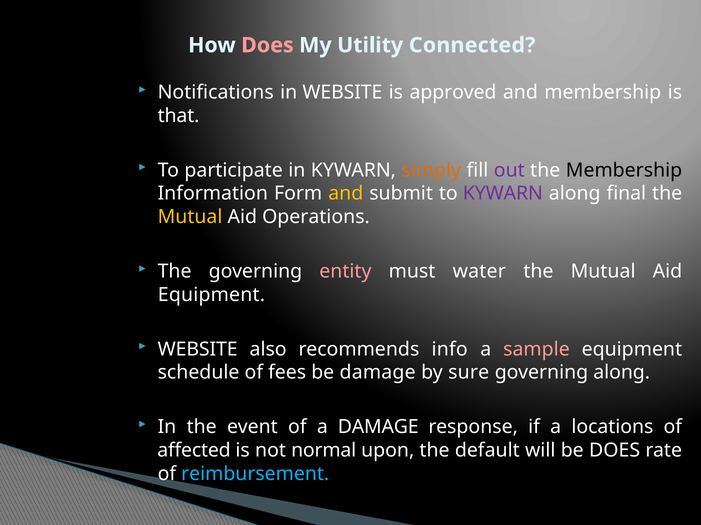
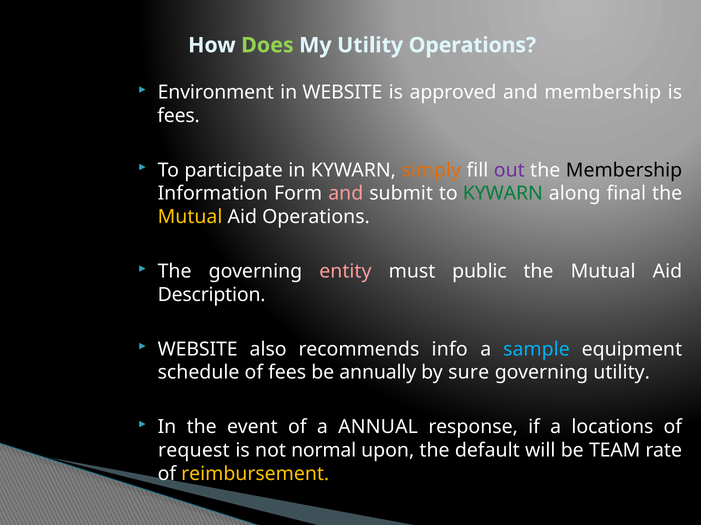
Does colour: pink -> light green (267, 45)
Utility Connected: Connected -> Operations (472, 45)
Notifications: Notifications -> Environment (216, 93)
that: that -> fees (179, 116)
and colour: yellow -> pink (346, 194)
KYWARN colour: purple -> green (503, 194)
water: water -> public (479, 272)
Equipment: Equipment -> Description (212, 295)
sample colour: pink -> light blue (536, 350)
be damage: damage -> annually (378, 373)
governing along: along -> utility (622, 373)
a DAMAGE: DAMAGE -> ANNUAL (378, 428)
affected: affected -> request (194, 451)
be DOES: DOES -> TEAM (615, 451)
reimbursement colour: light blue -> yellow (255, 474)
